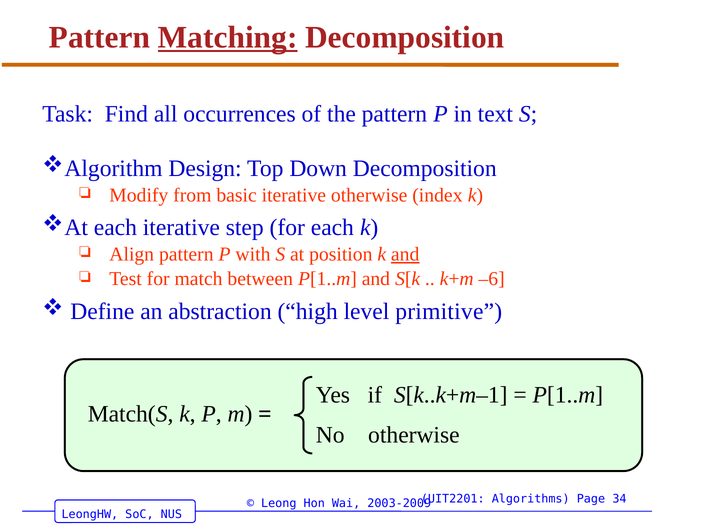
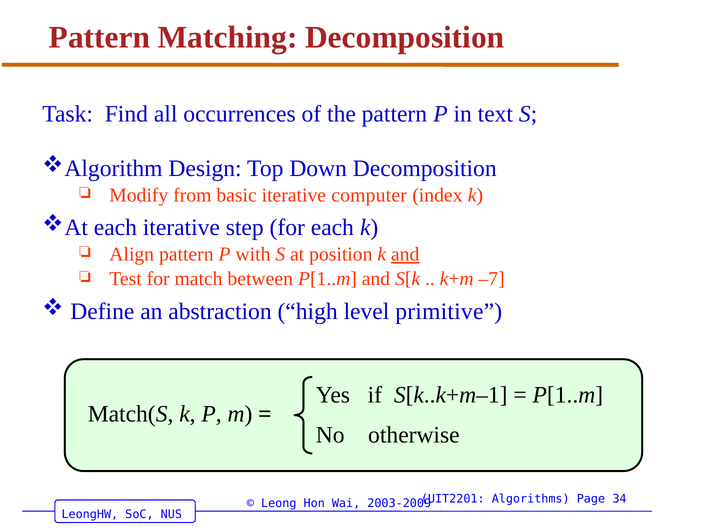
Matching underline: present -> none (228, 38)
iterative otherwise: otherwise -> computer (369, 195)
–6: –6 -> –7 (492, 279)
